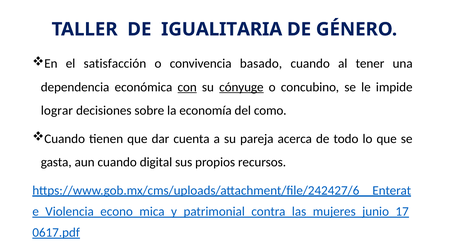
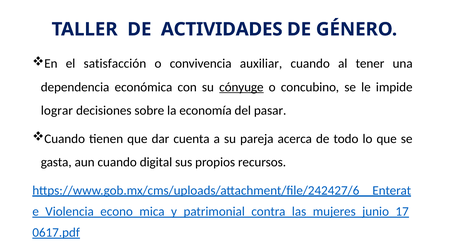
IGUALITARIA: IGUALITARIA -> ACTIVIDADES (222, 29)
basado: basado -> auxiliar (261, 64)
con underline: present -> none (187, 87)
como: como -> pasar (270, 111)
